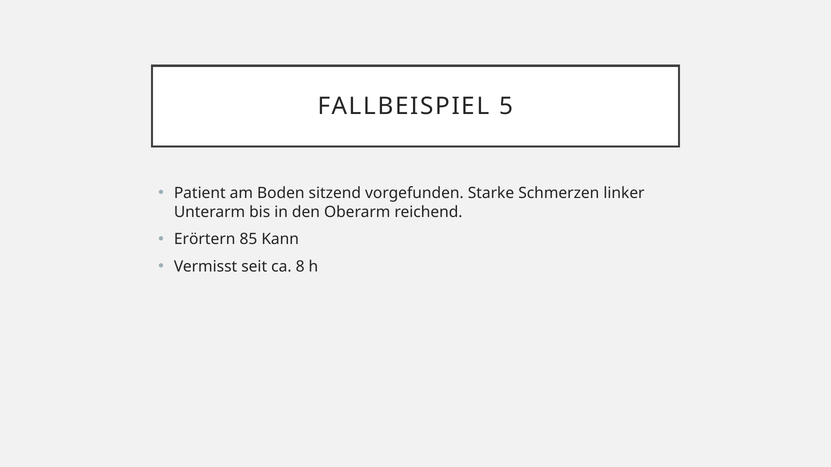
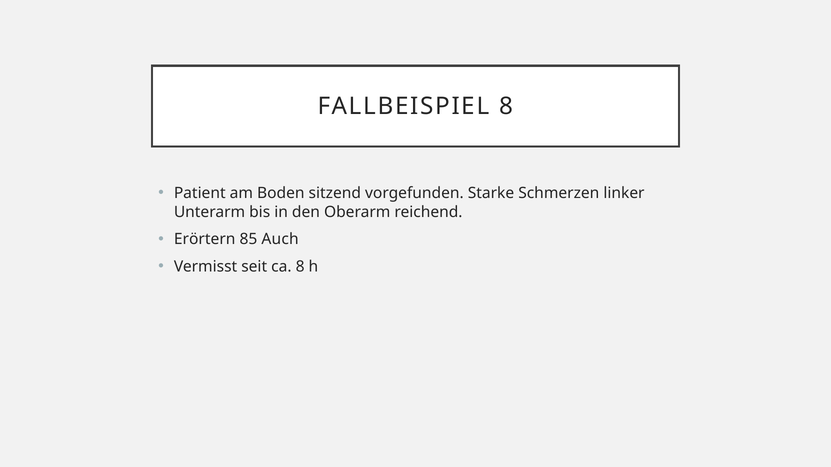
FALLBEISPIEL 5: 5 -> 8 (506, 106)
Kann: Kann -> Auch (280, 239)
